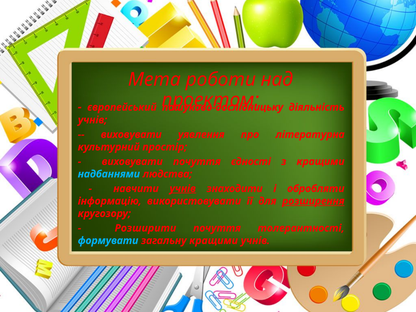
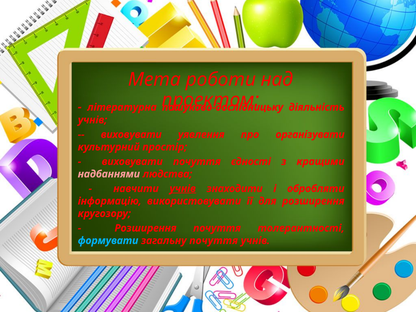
європейський: європейський -> літературна (122, 107)
літературна: літературна -> організувати (310, 135)
надбаннями colour: light blue -> pink (109, 174)
розширення underline: present -> none (313, 201)
Розширити: Розширити -> Розширення (146, 228)
загальну кращими: кращими -> почуття (214, 241)
